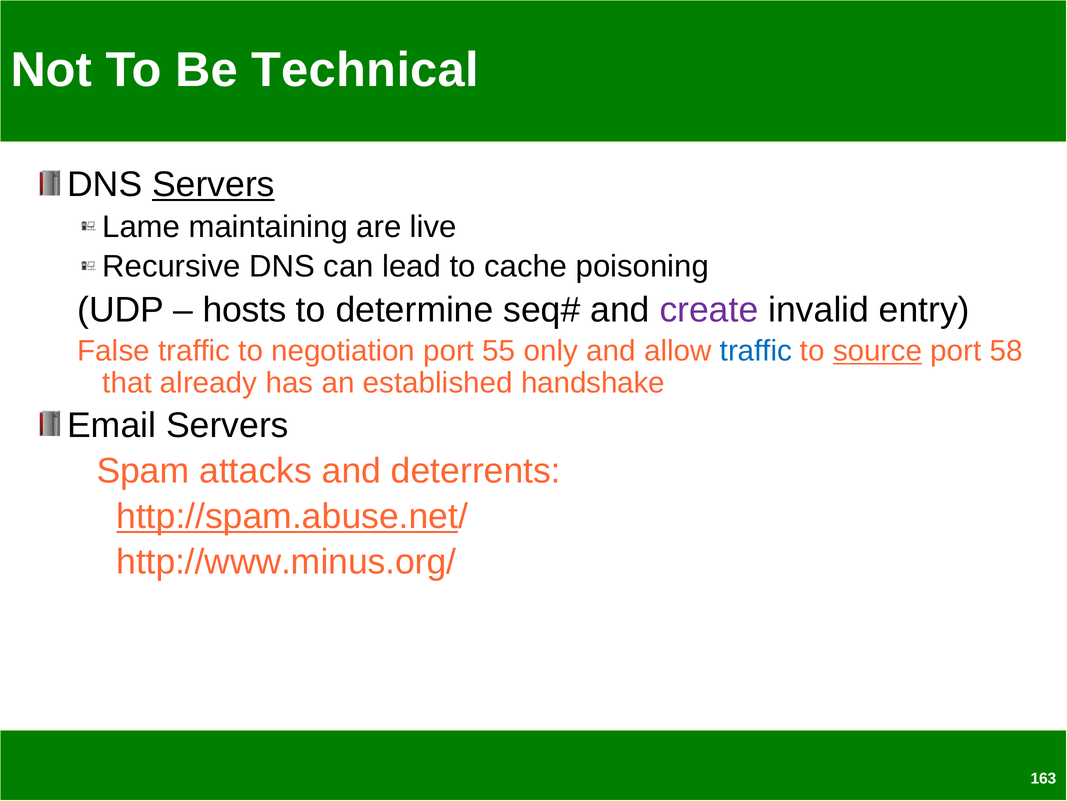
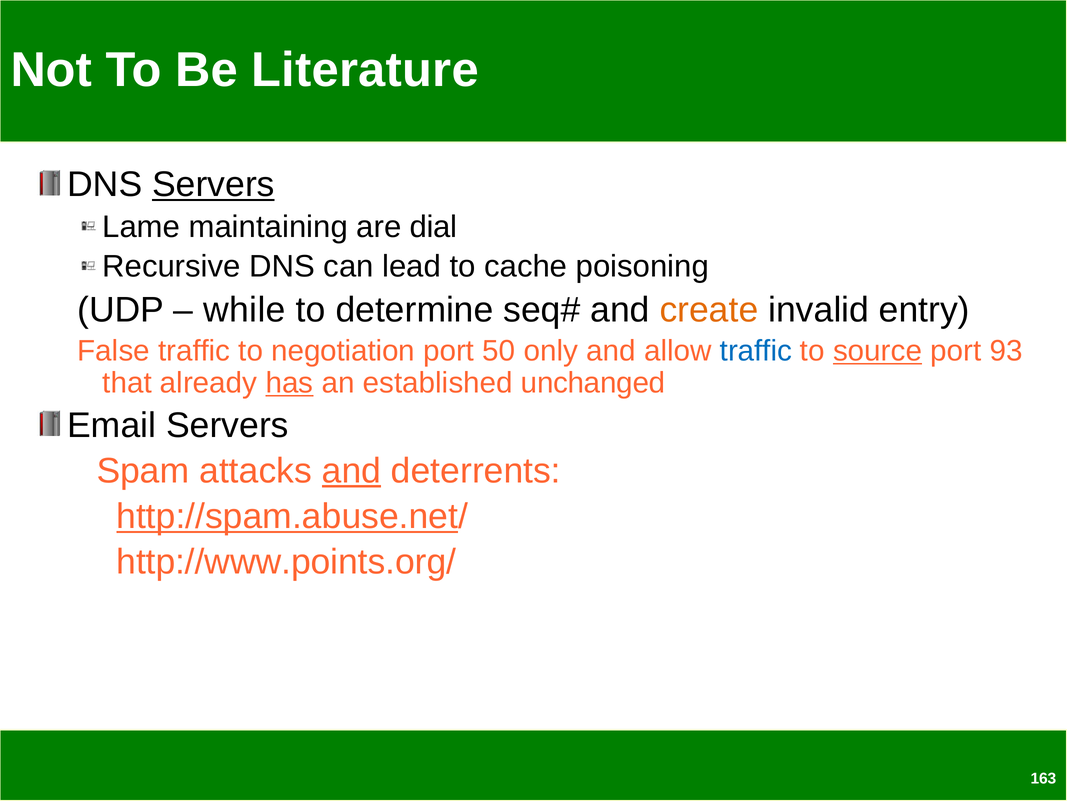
Technical: Technical -> Literature (365, 70)
live: live -> dial (433, 227)
hosts: hosts -> while (244, 310)
create colour: purple -> orange (709, 310)
55: 55 -> 50 (499, 351)
58: 58 -> 93 (1006, 351)
has underline: none -> present (289, 383)
handshake: handshake -> unchanged (593, 383)
and underline: none -> present (351, 470)
http://www.minus.org/: http://www.minus.org/ -> http://www.points.org/ (286, 561)
